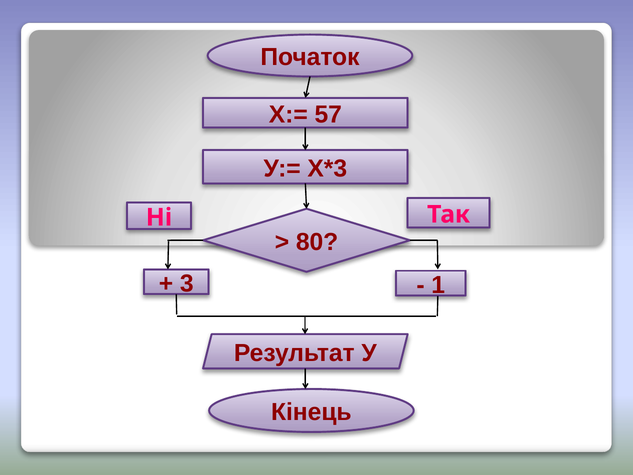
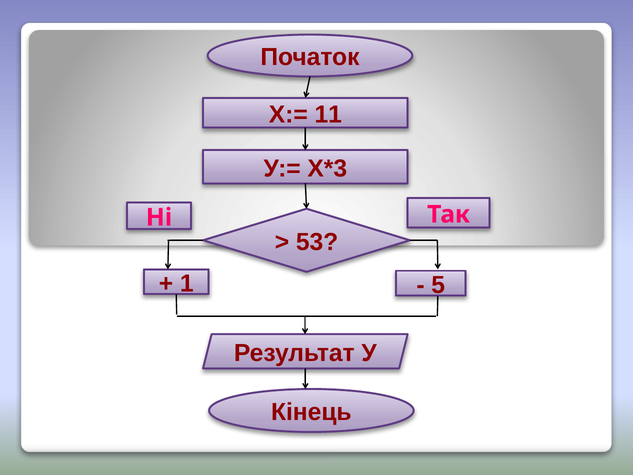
57: 57 -> 11 (328, 114)
80: 80 -> 53 (317, 242)
3: 3 -> 1 (187, 283)
1: 1 -> 5 (438, 285)
